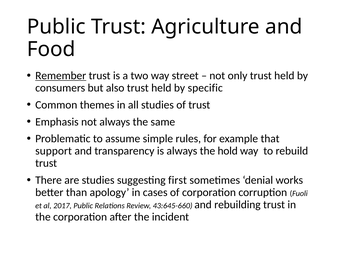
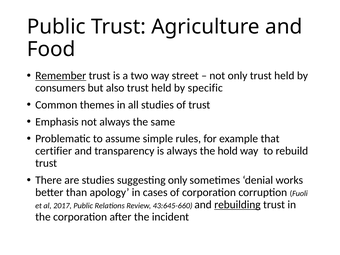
support: support -> certifier (54, 151)
suggesting first: first -> only (178, 180)
rebuilding underline: none -> present (237, 205)
